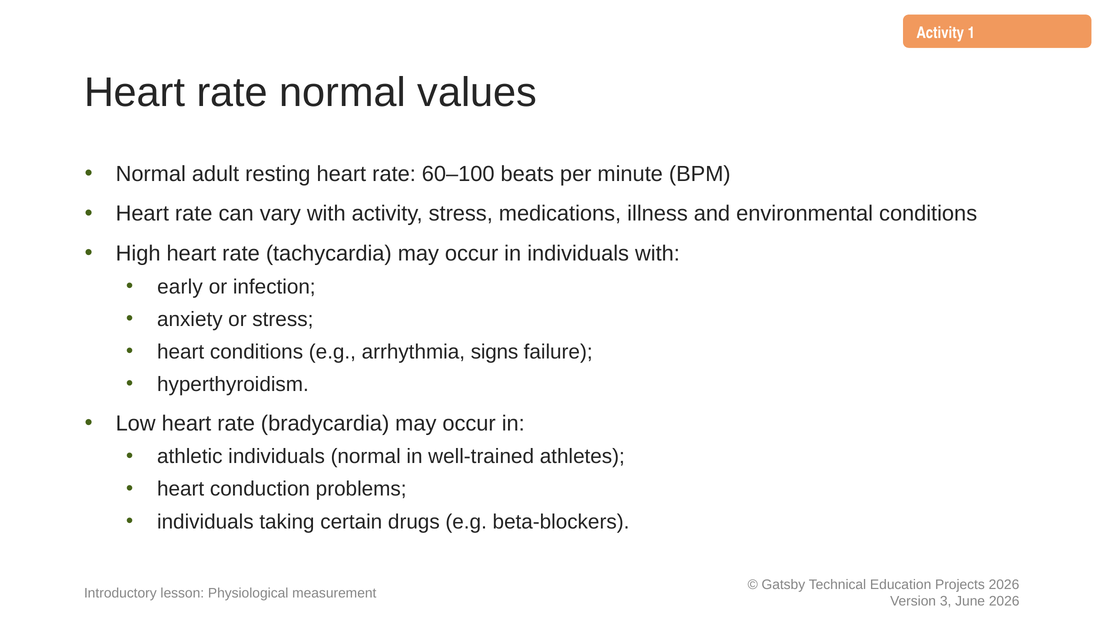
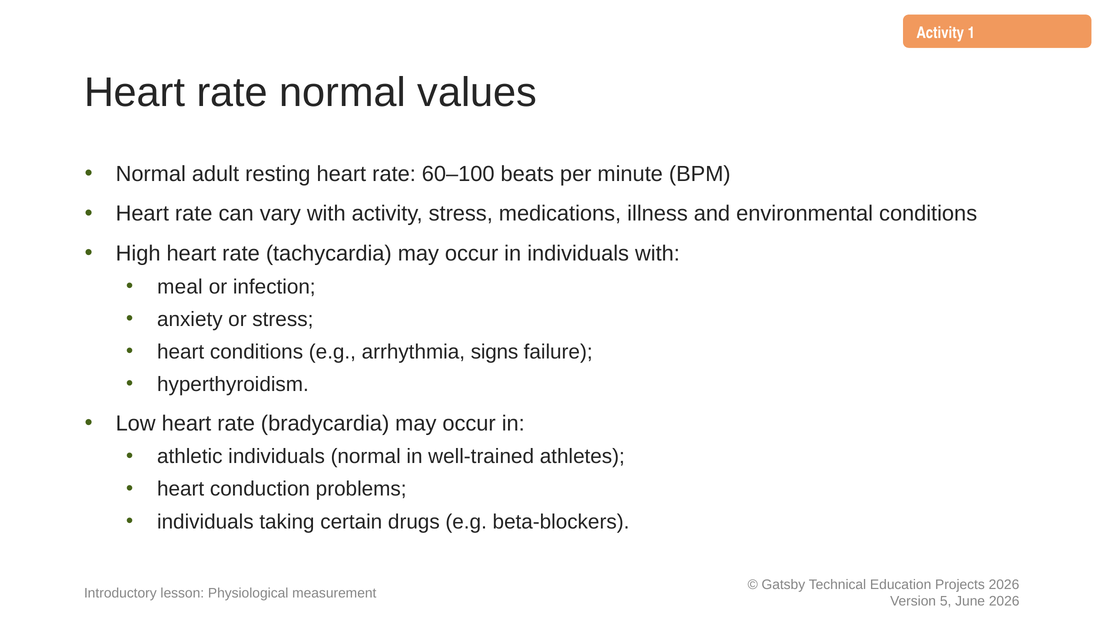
early: early -> meal (180, 287)
3: 3 -> 5 (946, 601)
